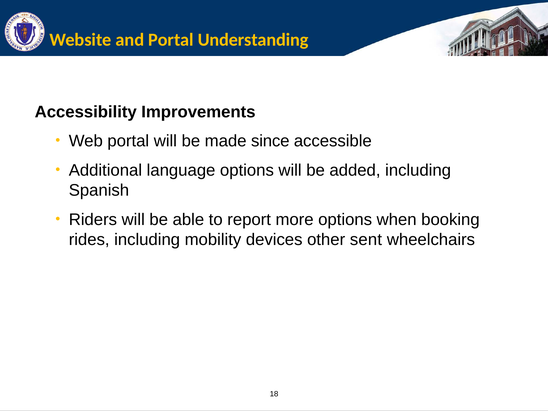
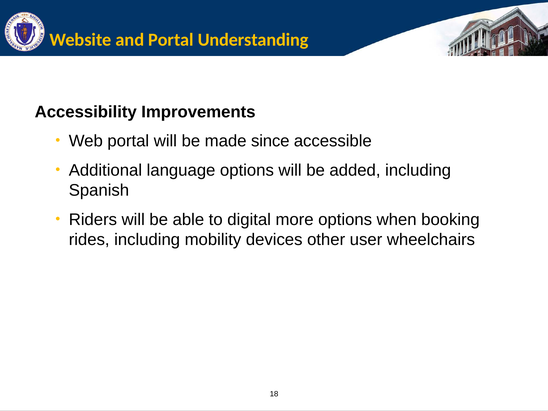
report: report -> digital (249, 220)
sent: sent -> user (366, 240)
